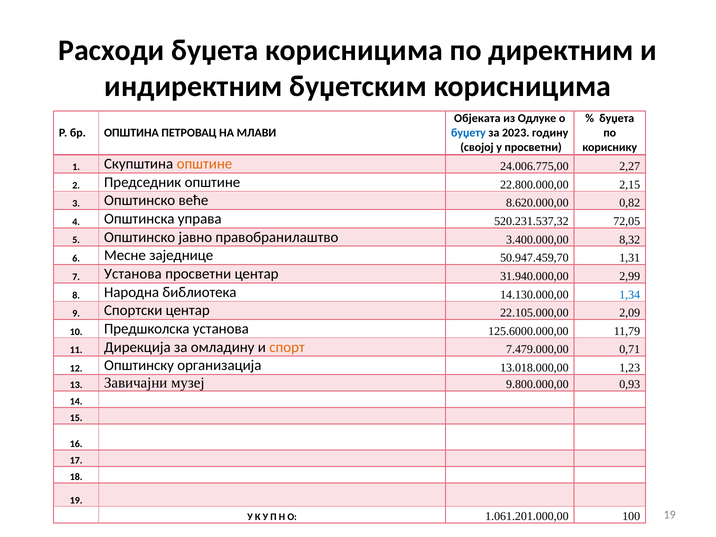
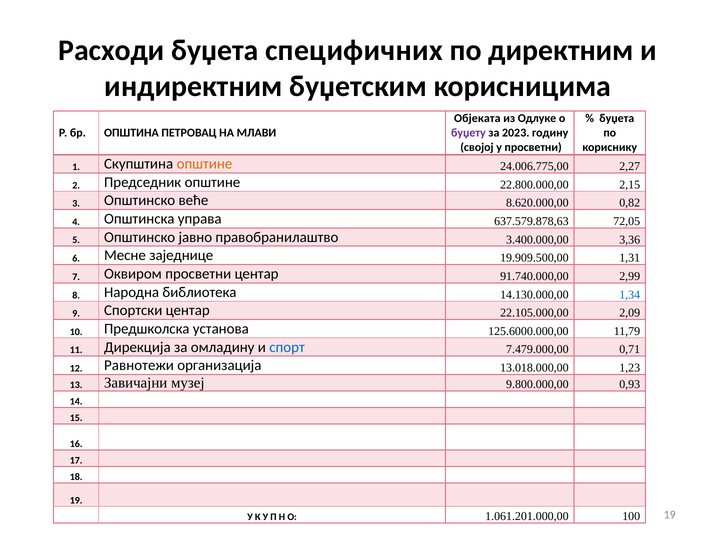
буџета корисницима: корисницима -> специфичних (354, 50)
буџету colour: blue -> purple (468, 133)
520.231.537,32: 520.231.537,32 -> 637.579.878,63 (531, 221)
8,32: 8,32 -> 3,36 (630, 240)
50.947.459,70: 50.947.459,70 -> 19.909.500,00 (534, 258)
7 Установа: Установа -> Оквиром (133, 274)
31.940.000,00: 31.940.000,00 -> 91.740.000,00 (534, 276)
спорт colour: orange -> blue (287, 347)
Општинску: Општинску -> Равнотежи (139, 365)
